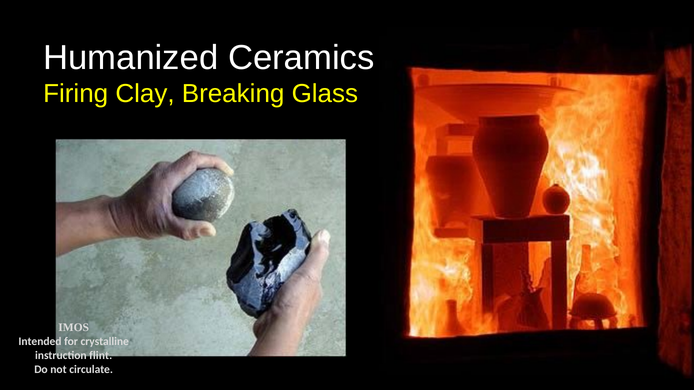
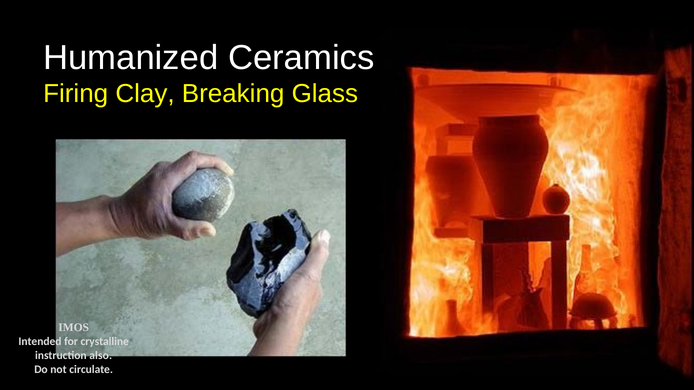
flint: flint -> also (101, 356)
